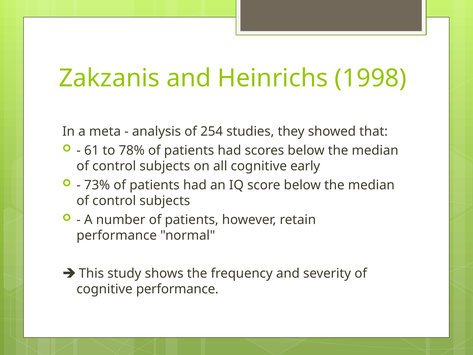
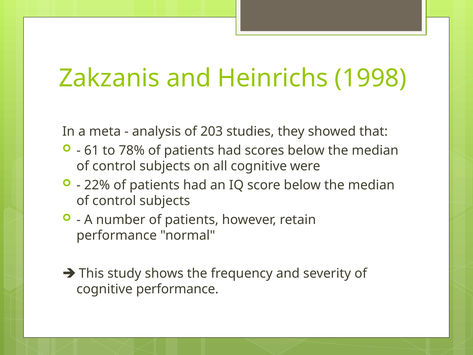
254: 254 -> 203 (212, 131)
early: early -> were (305, 166)
73%: 73% -> 22% (97, 185)
